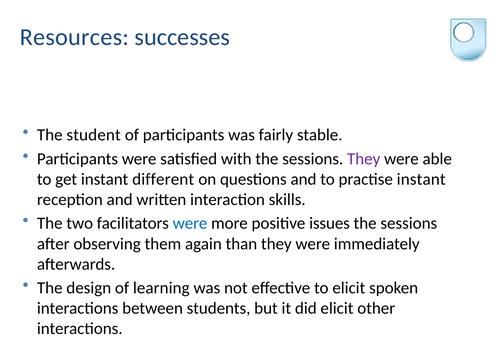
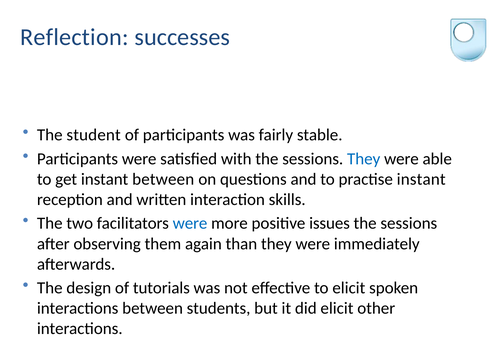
Resources: Resources -> Reflection (74, 37)
They colour: purple -> blue (364, 159)
instant different: different -> between (163, 179)
learning: learning -> tutorials (161, 288)
